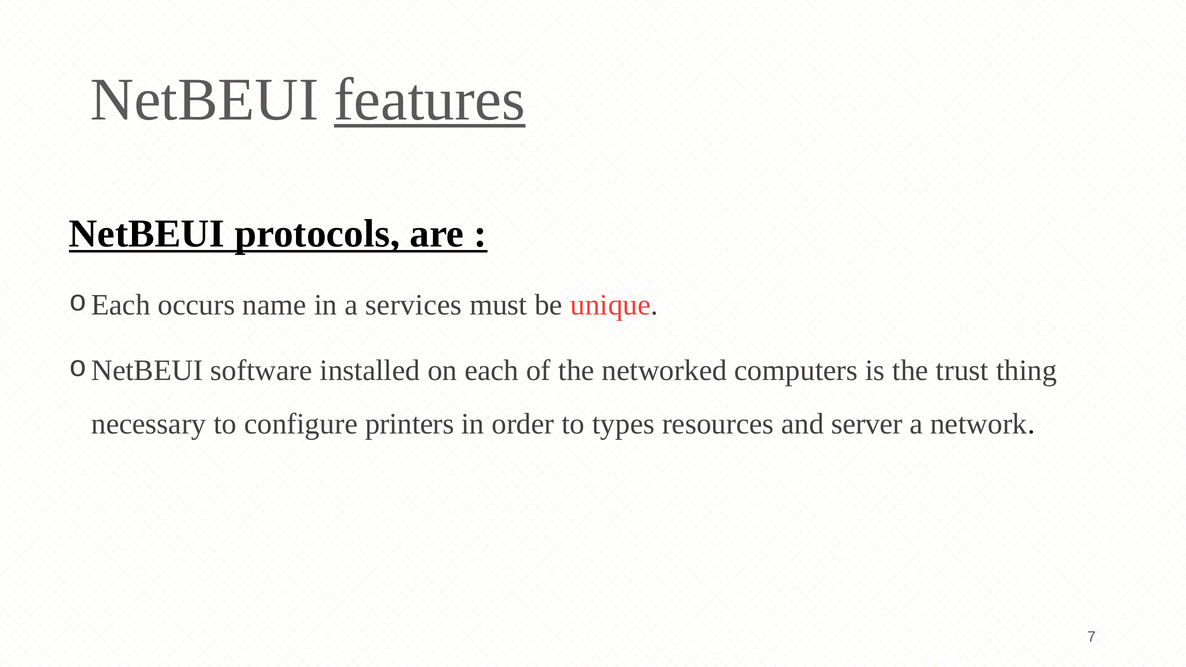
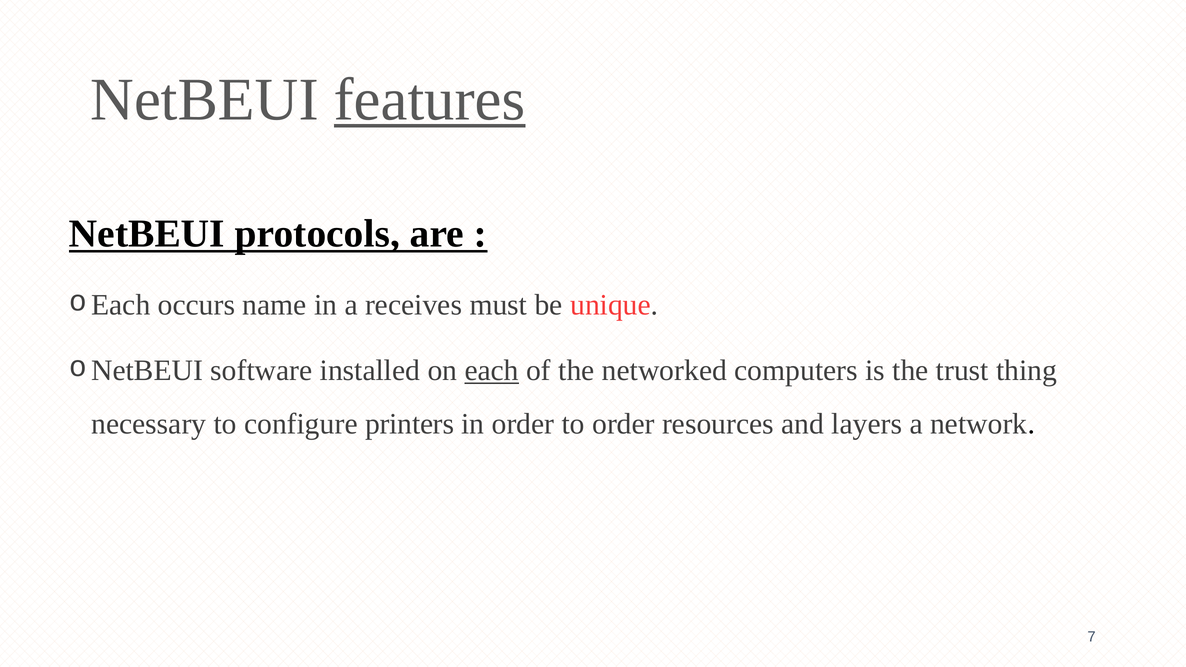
services: services -> receives (414, 305)
each underline: none -> present (492, 371)
to types: types -> order (623, 424)
server: server -> layers (867, 424)
